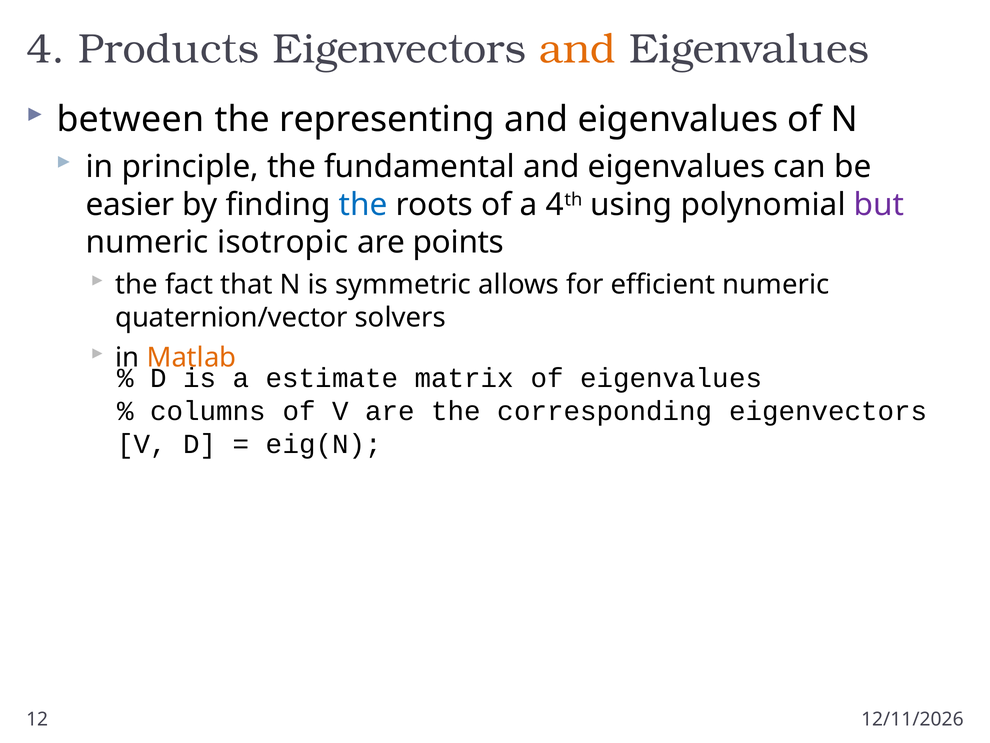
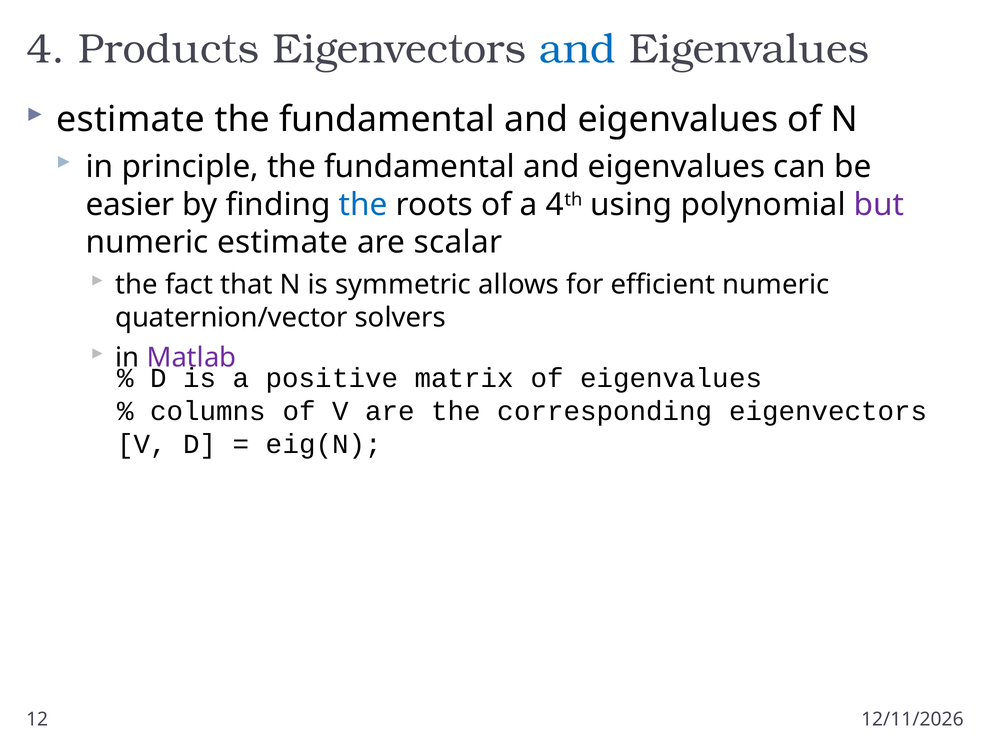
and colour: orange -> blue (578, 49)
between: between -> estimate (130, 120)
representing: representing -> fundamental (387, 120)
numeric isotropic: isotropic -> estimate (283, 242)
points: points -> scalar (458, 242)
Matlab colour: orange -> purple (191, 357)
estimate: estimate -> positive (332, 378)
